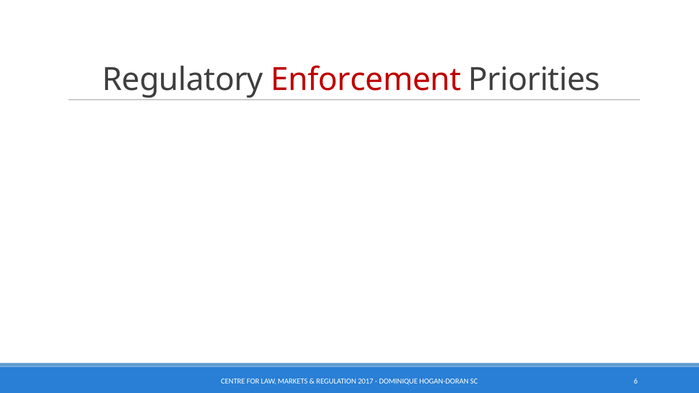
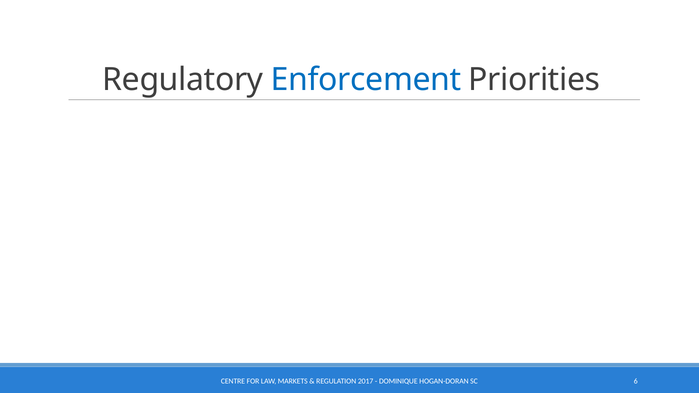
Enforcement colour: red -> blue (366, 80)
